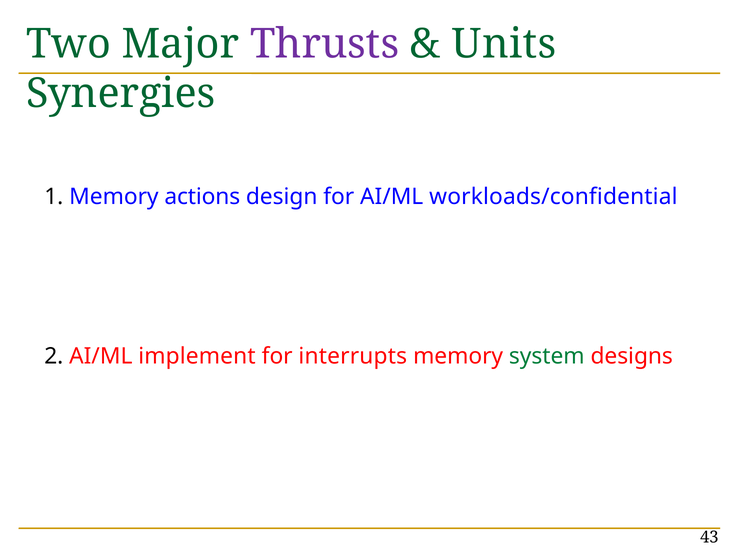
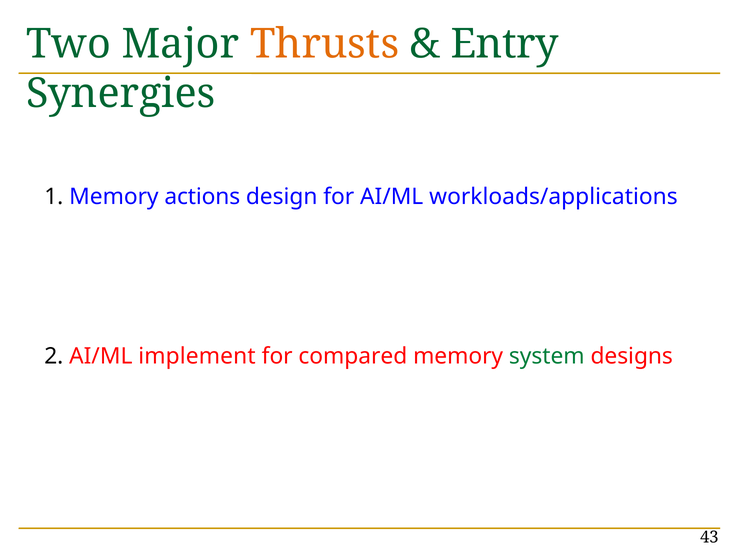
Thrusts colour: purple -> orange (325, 44)
Units: Units -> Entry (505, 44)
workloads/confidential: workloads/confidential -> workloads/applications (553, 197)
interrupts: interrupts -> compared (353, 356)
